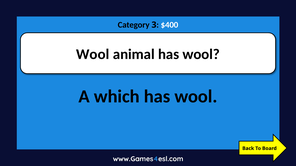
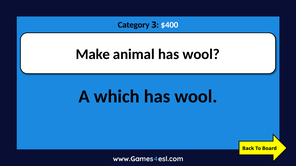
Wool: Wool -> Make (93, 54)
